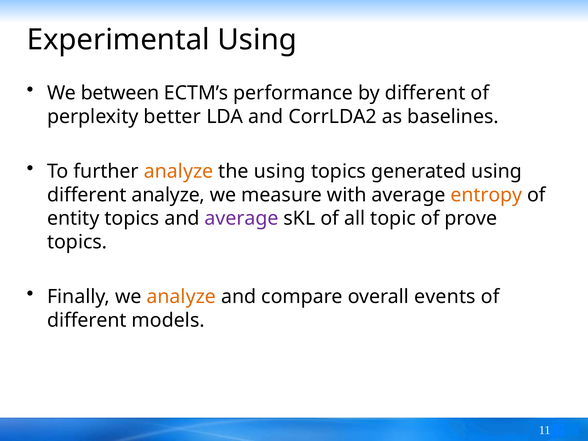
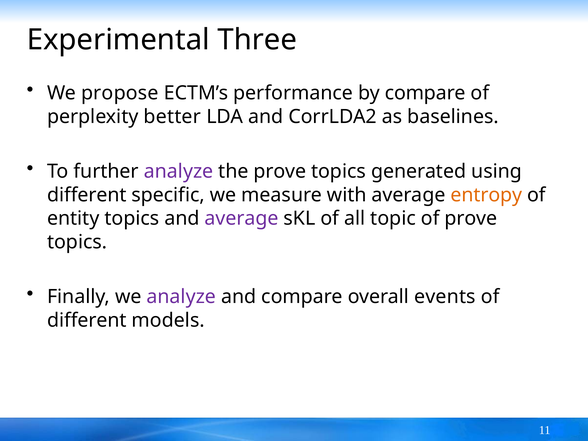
Experimental Using: Using -> Three (257, 40)
between: between -> propose (120, 93)
by different: different -> compare (425, 93)
analyze colour: orange -> purple (179, 171)
the using: using -> prove (280, 171)
different analyze: analyze -> specific (168, 195)
analyze colour: orange -> purple (181, 297)
